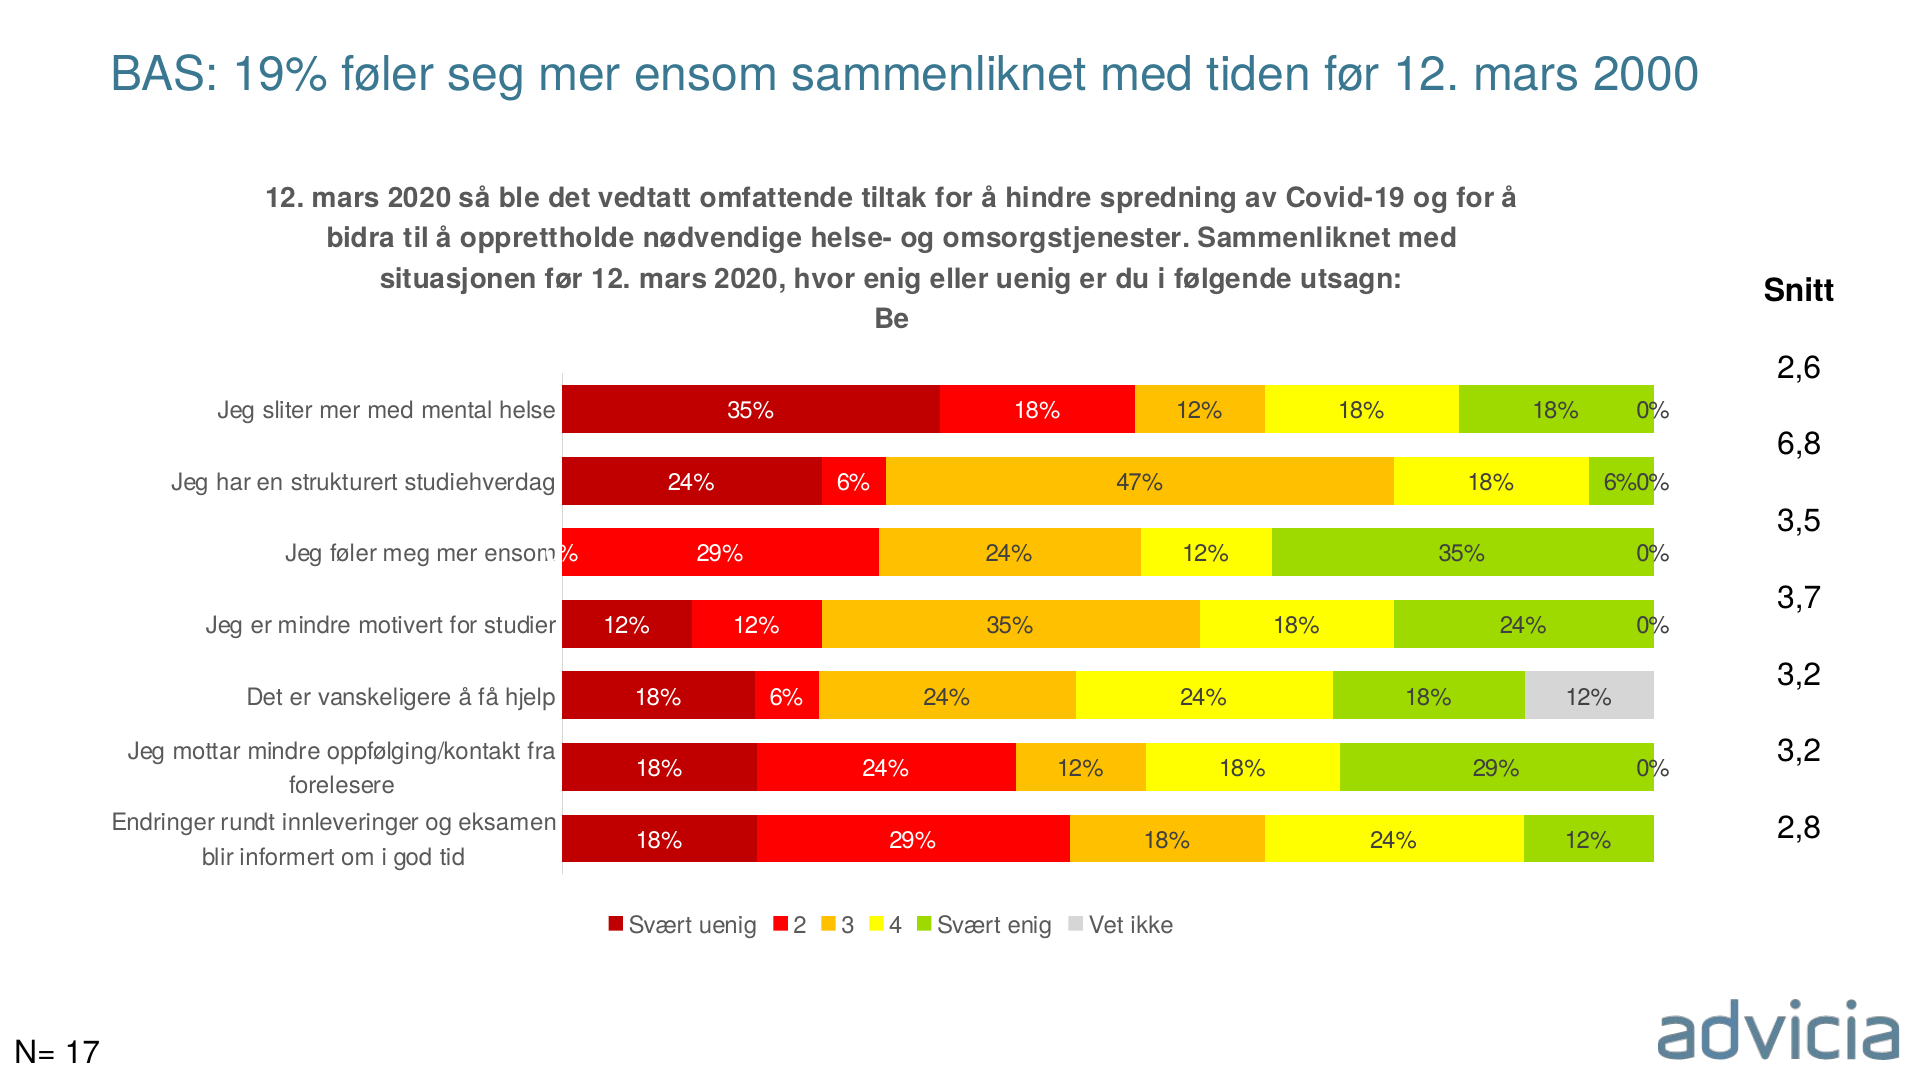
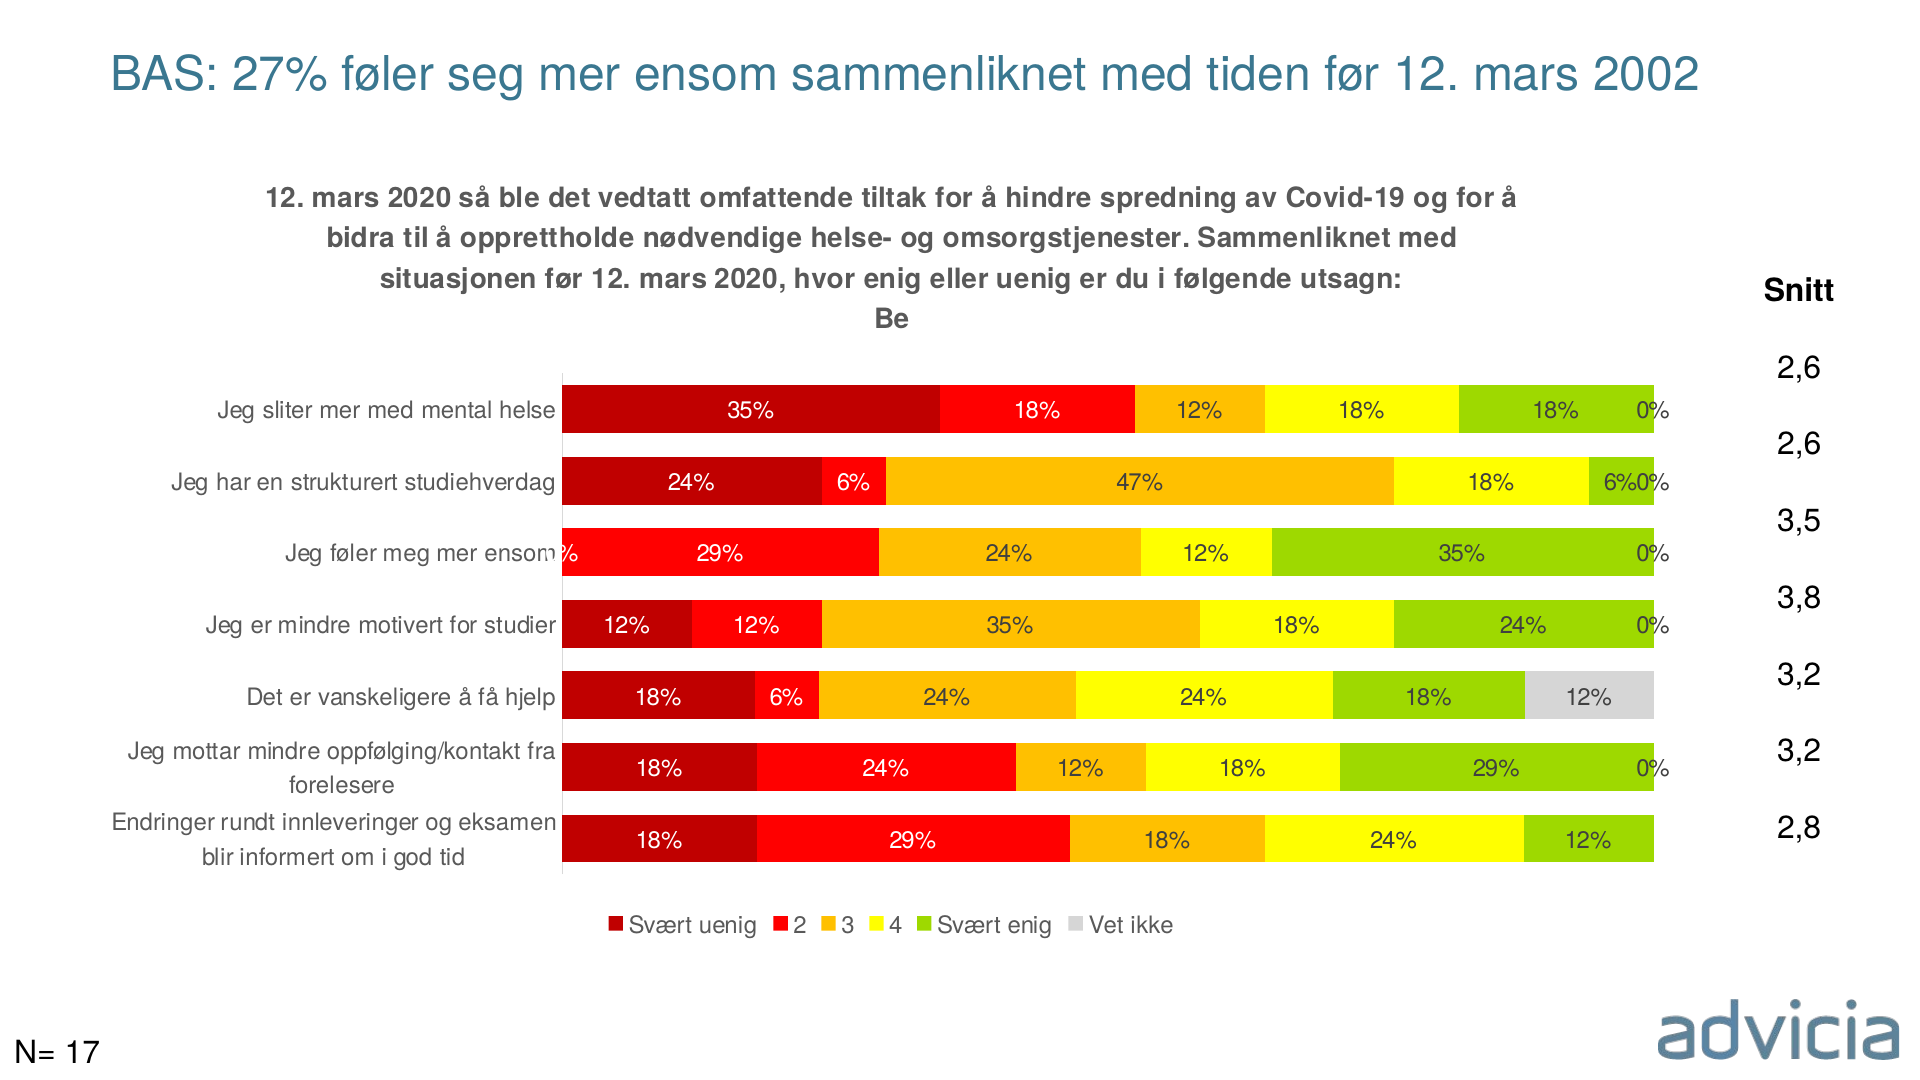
19%: 19% -> 27% (280, 74)
2000: 2000 -> 2002 (1647, 74)
6,8: 6,8 -> 2,6 (1799, 444)
3,7: 3,7 -> 3,8 (1799, 598)
